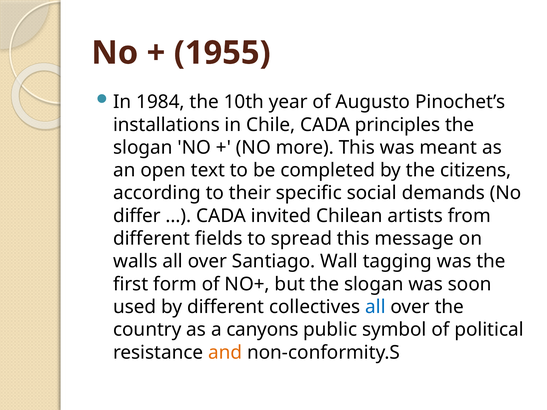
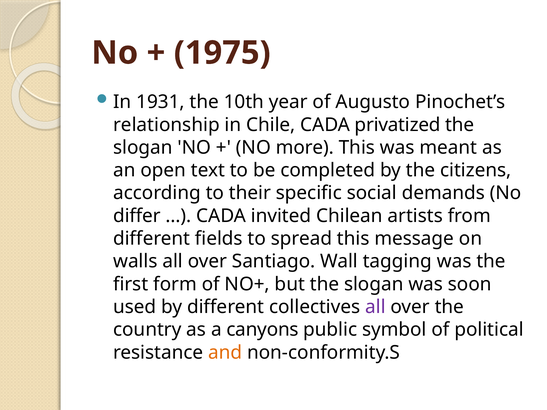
1955: 1955 -> 1975 (222, 53)
1984: 1984 -> 1931 (160, 102)
installations: installations -> relationship (166, 125)
principles: principles -> privatized (398, 125)
all colour: blue -> purple (375, 307)
